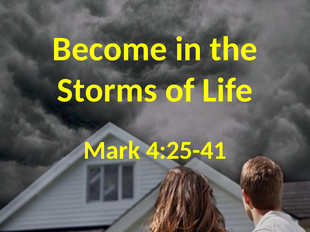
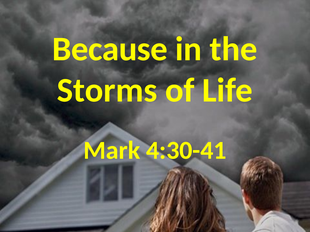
Become: Become -> Because (110, 49)
4:25-41: 4:25-41 -> 4:30-41 (186, 151)
